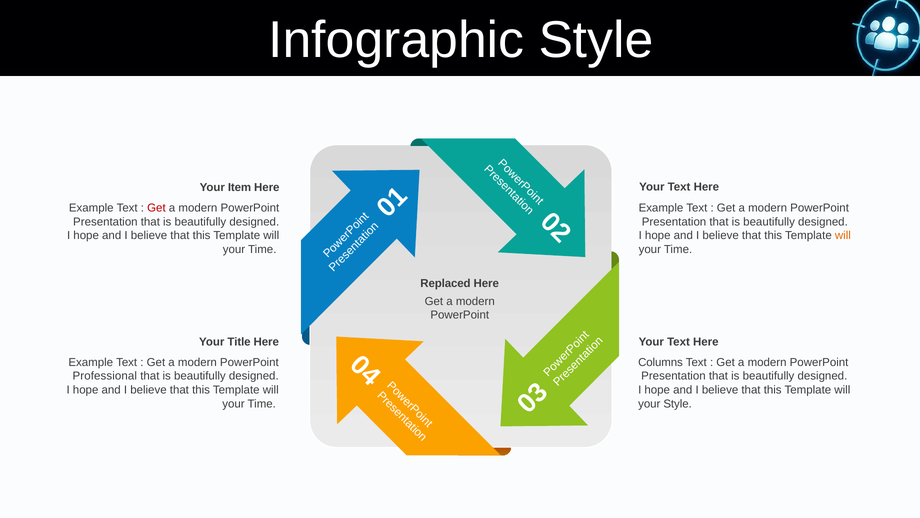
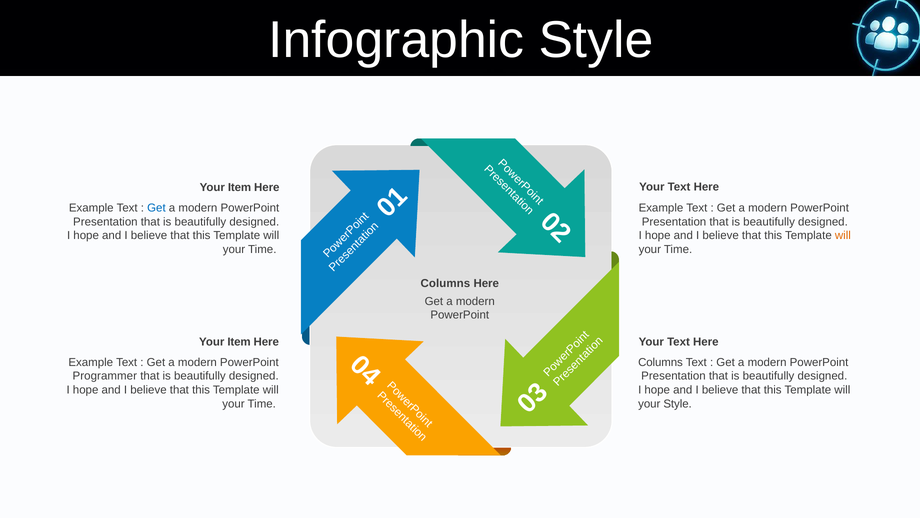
Get colour: red -> blue (156, 208)
Replaced: Replaced -> Columns (445, 283)
Title: Title -> Item (239, 341)
Professional: Professional -> Programmer (105, 376)
